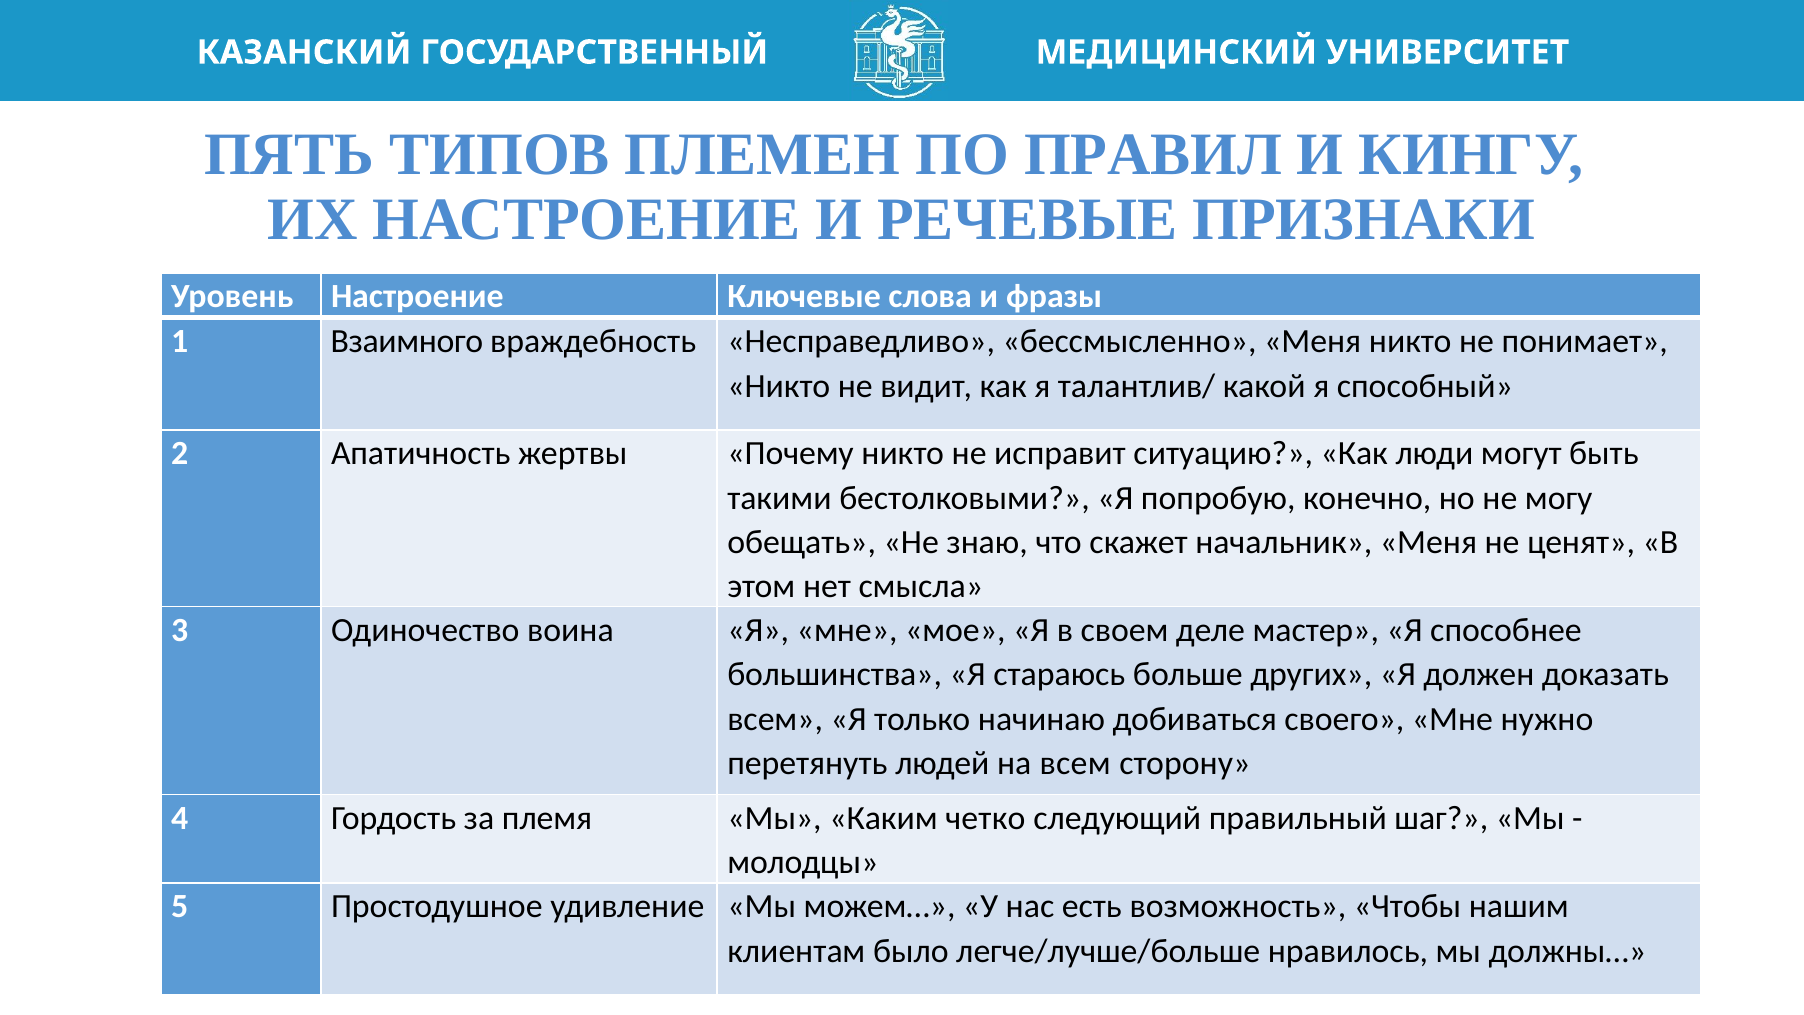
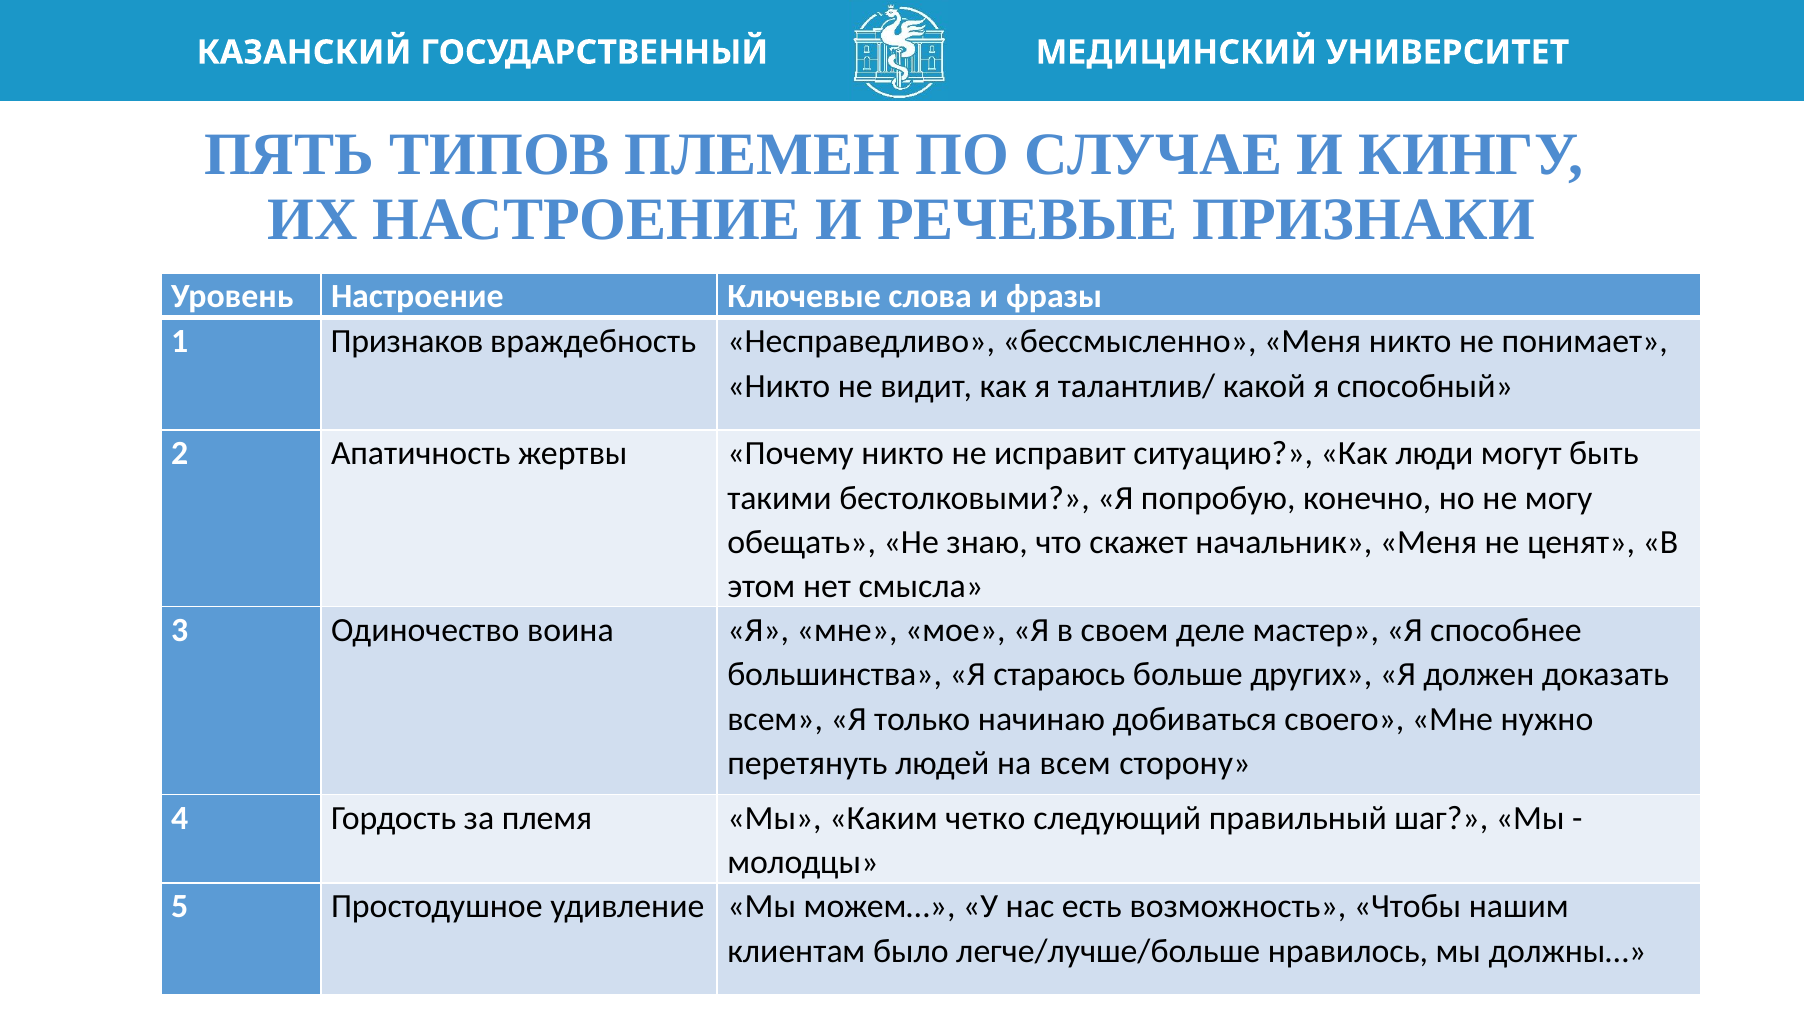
ПРАВИЛ: ПРАВИЛ -> СЛУЧАЕ (1153, 154)
Взаимного: Взаимного -> Признаков (407, 342)
